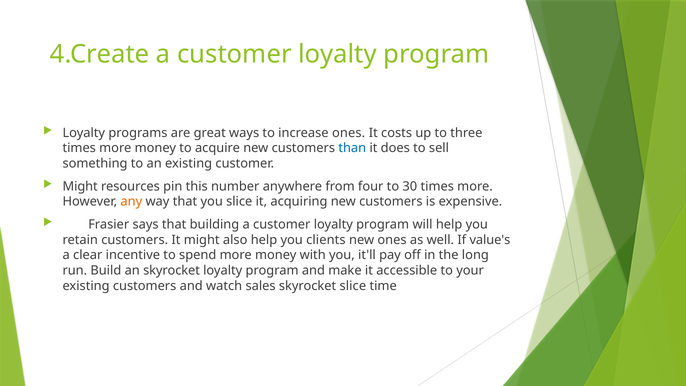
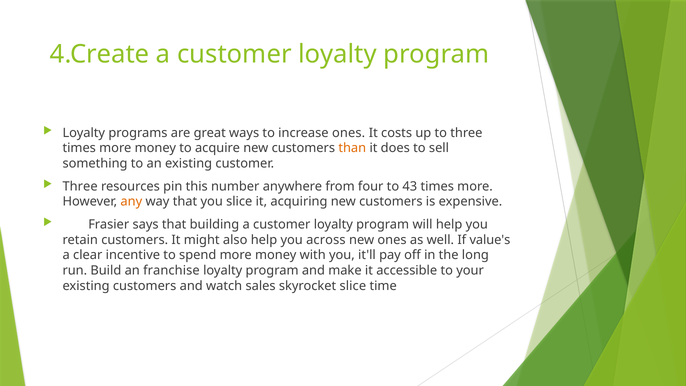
than colour: blue -> orange (352, 148)
Might: Might -> Three (80, 186)
30: 30 -> 43 (410, 186)
clients: clients -> across (326, 240)
an skyrocket: skyrocket -> franchise (171, 271)
